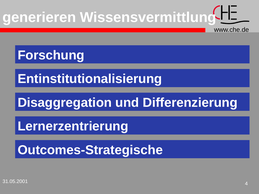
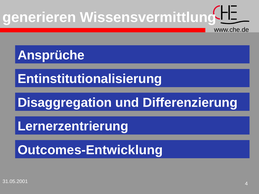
Forschung: Forschung -> Ansprüche (51, 55)
Outcomes-Strategische: Outcomes-Strategische -> Outcomes-Entwicklung (90, 150)
